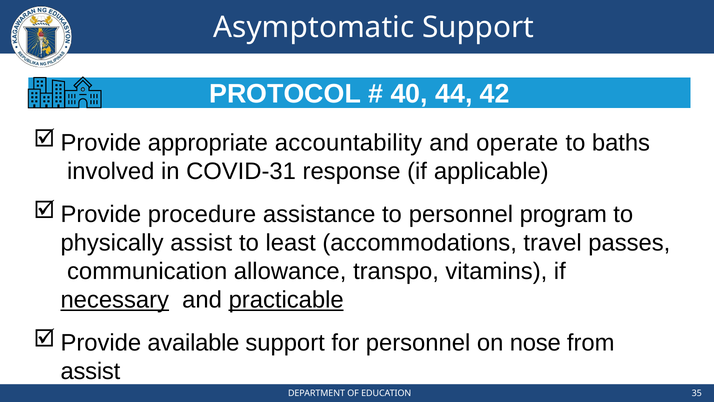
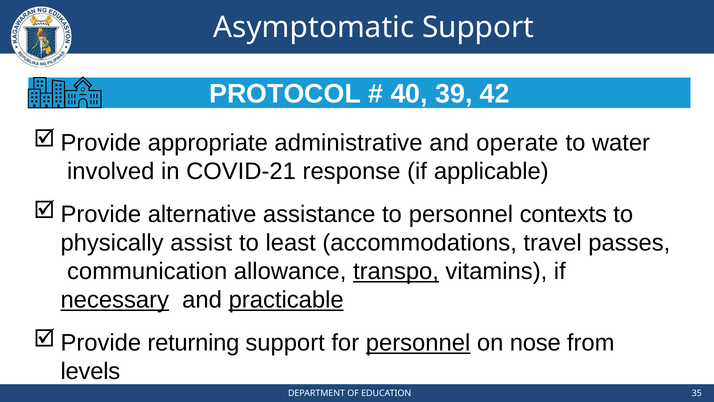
44: 44 -> 39 (454, 94)
accountability: accountability -> administrative (349, 143)
baths: baths -> water (621, 143)
COVID-31: COVID-31 -> COVID-21 (241, 171)
procedure: procedure -> alternative (202, 214)
program: program -> contexts (563, 214)
transpo underline: none -> present (396, 271)
available: available -> returning (193, 343)
personnel underline: none -> present (418, 343)
assist: assist -> levels (90, 371)
